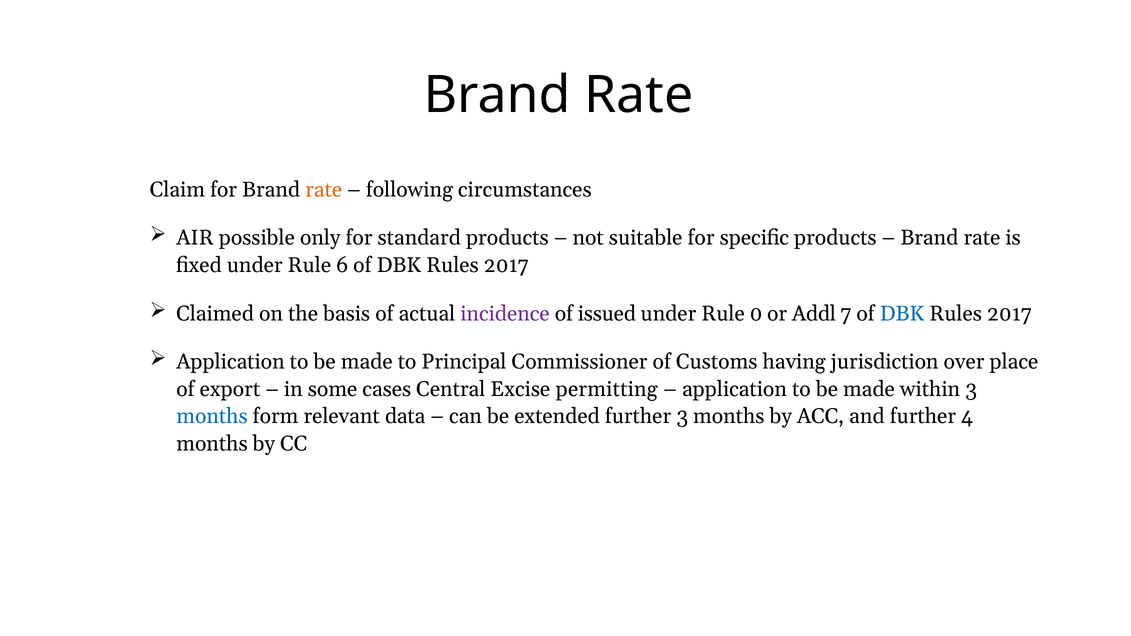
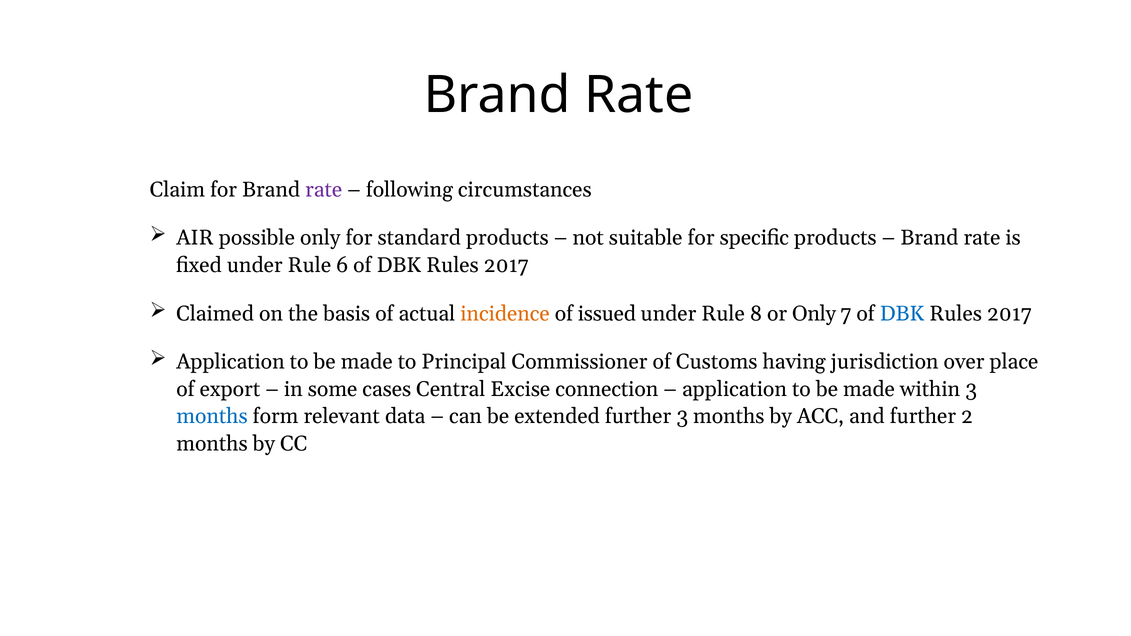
rate colour: orange -> purple (324, 190)
incidence colour: purple -> orange (505, 314)
0: 0 -> 8 (756, 314)
or Addl: Addl -> Only (814, 314)
permitting: permitting -> connection (607, 389)
4: 4 -> 2 (967, 416)
